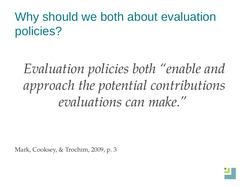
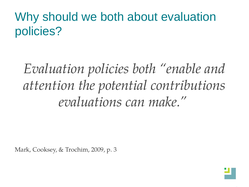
approach: approach -> attention (49, 85)
